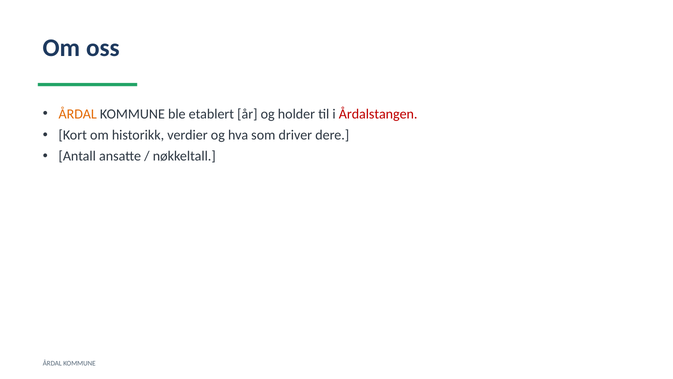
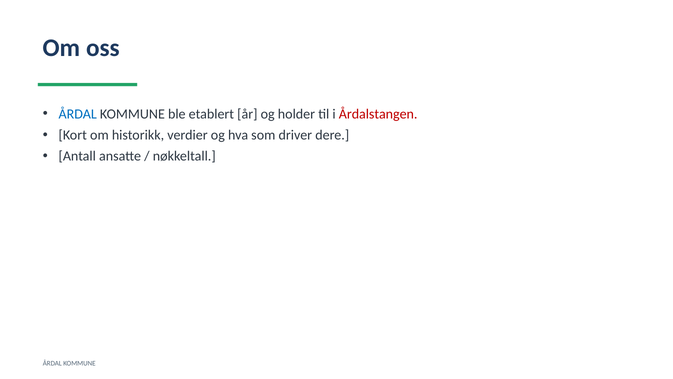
ÅRDAL colour: orange -> blue (78, 114)
